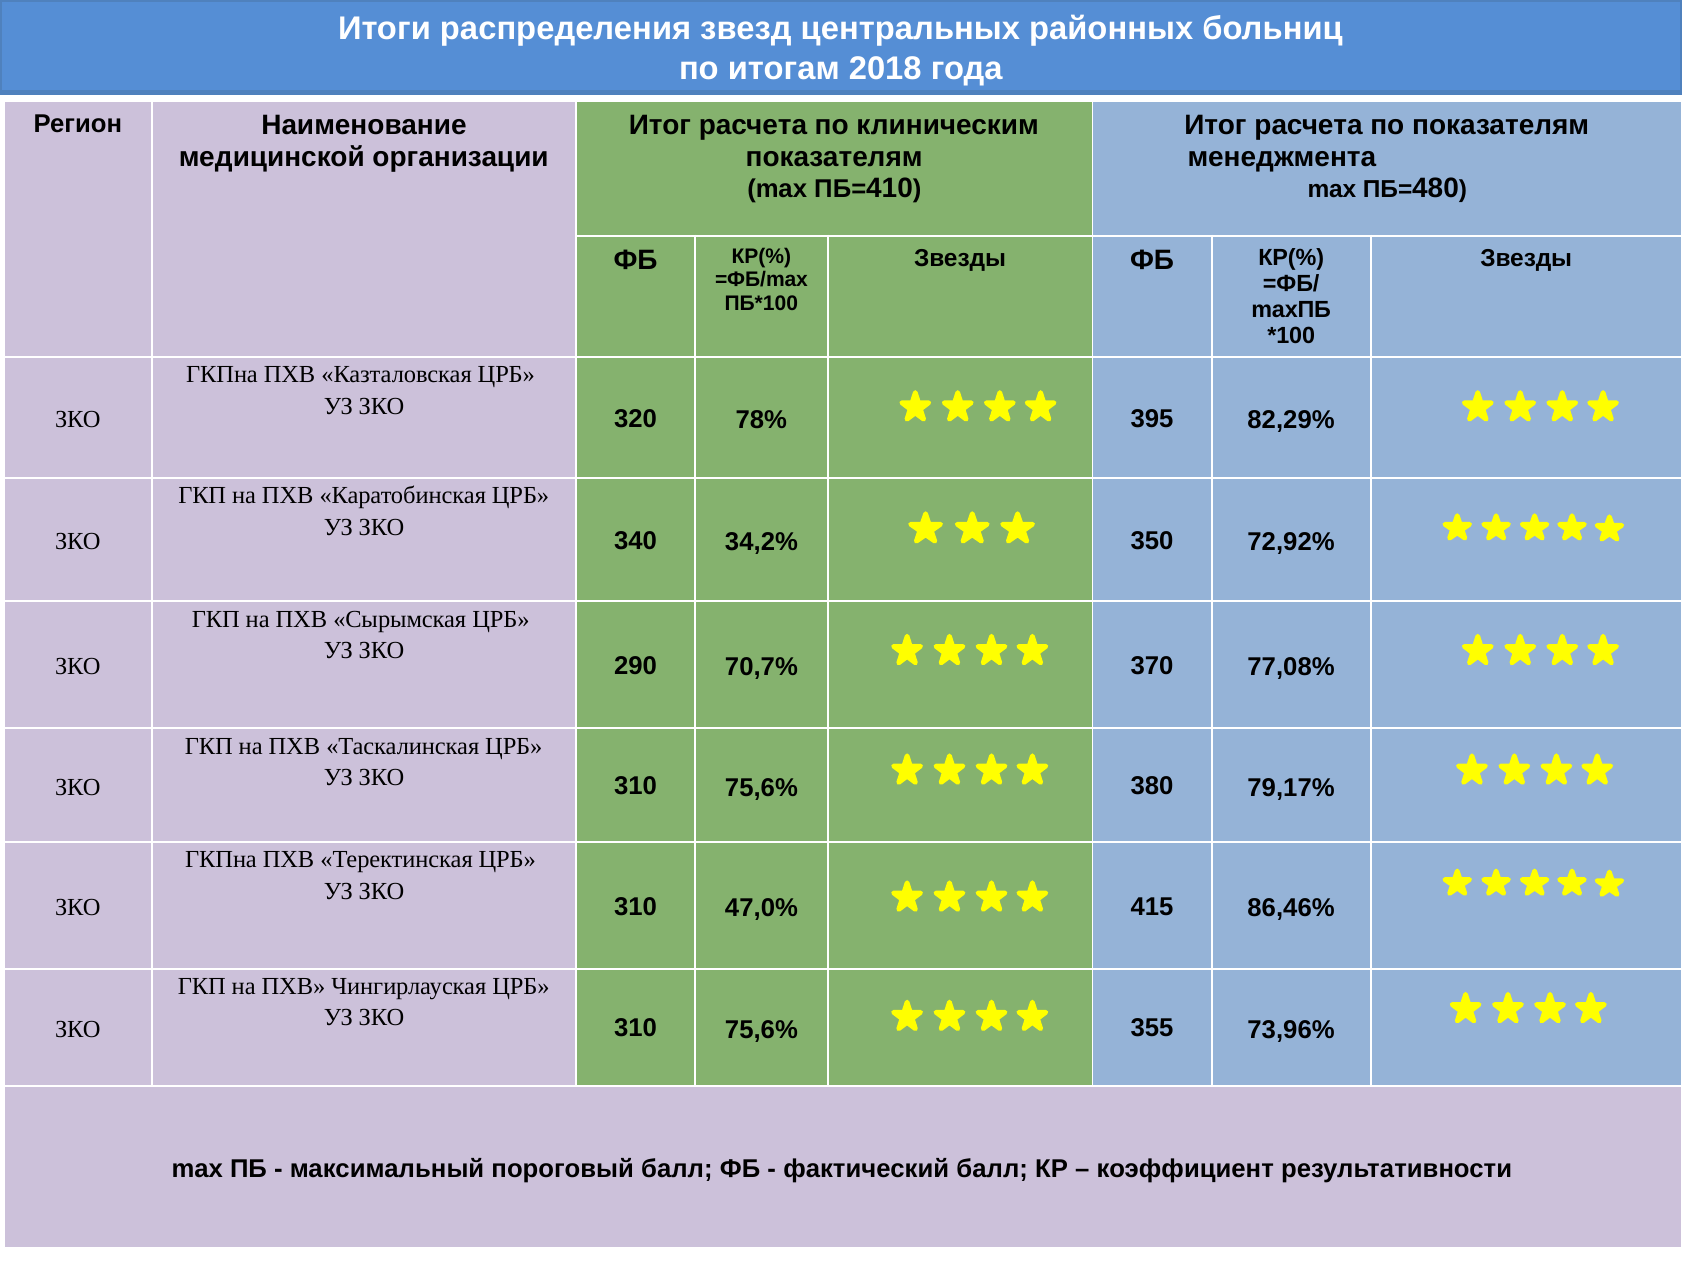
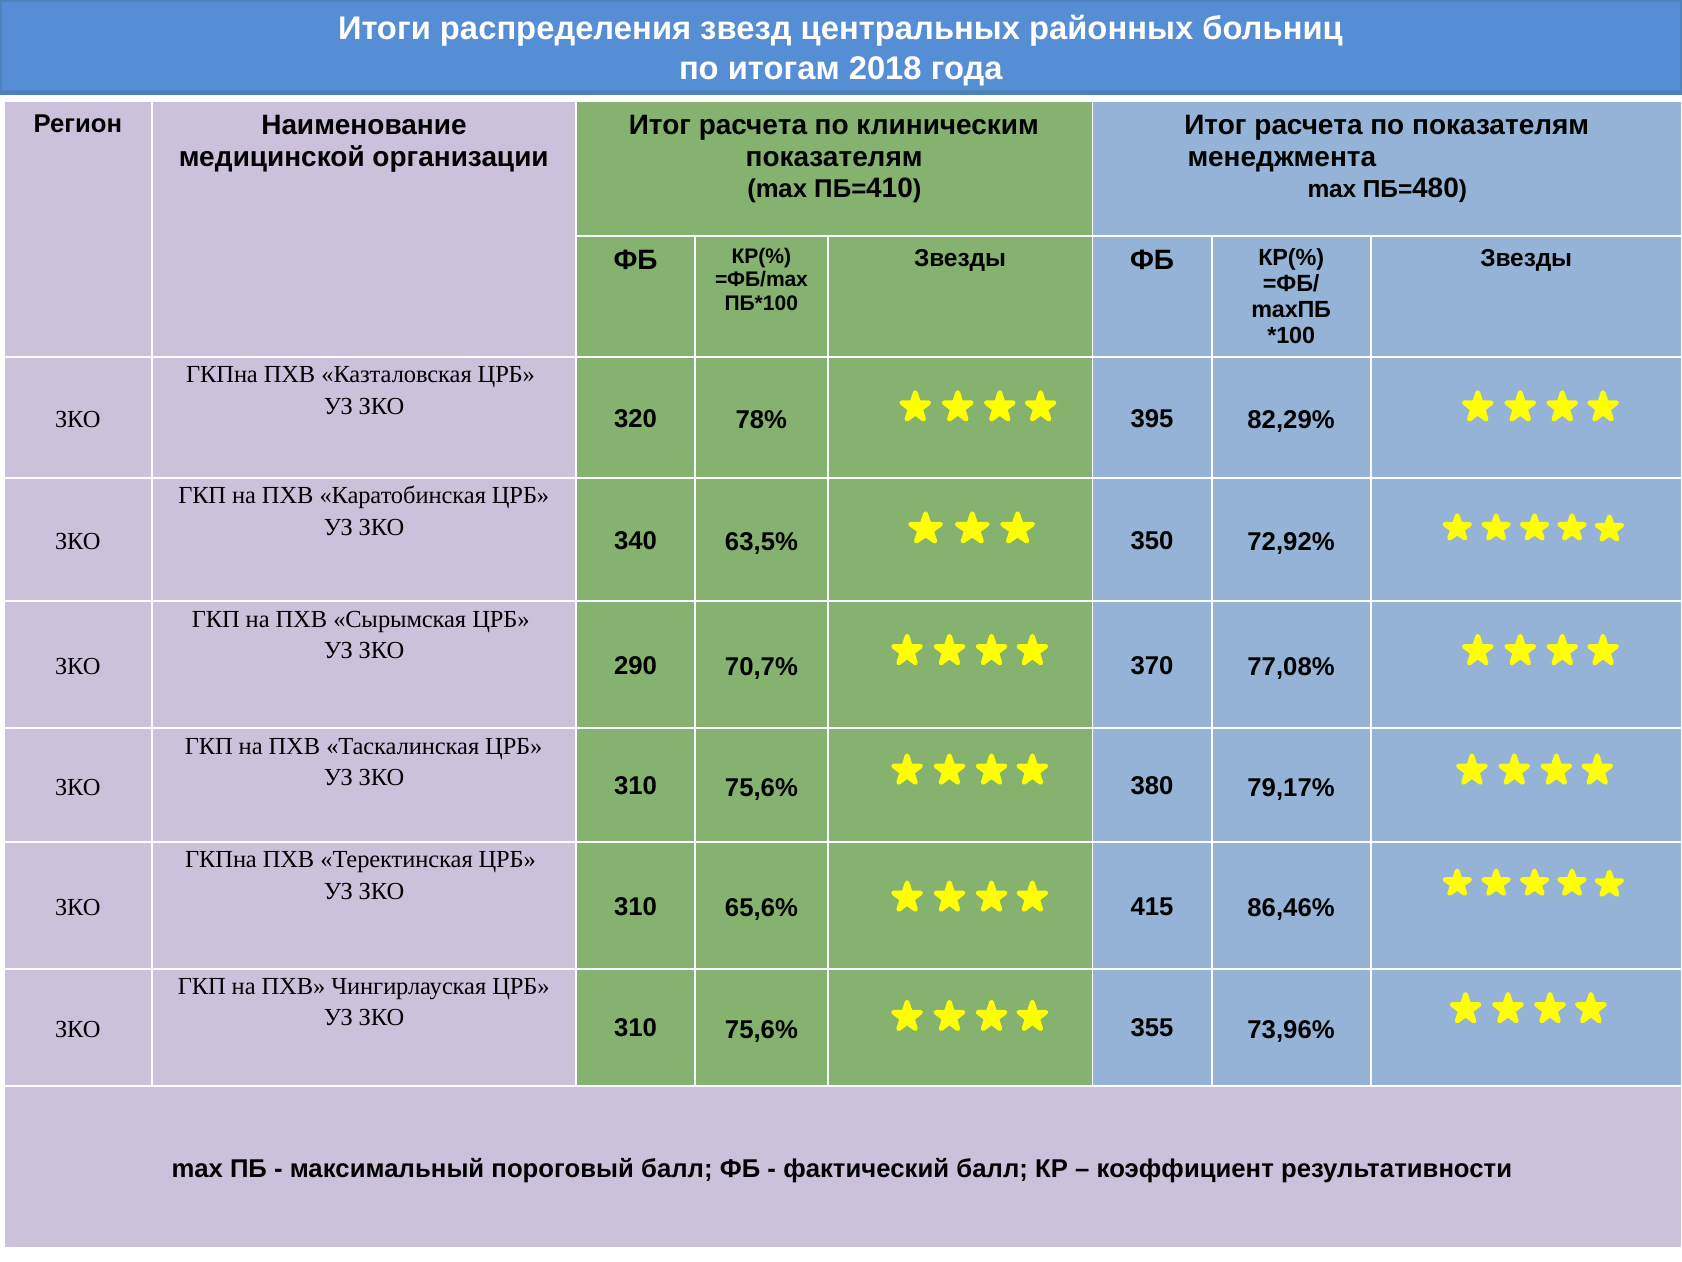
34,2%: 34,2% -> 63,5% (761, 542)
47,0%: 47,0% -> 65,6% (761, 907)
